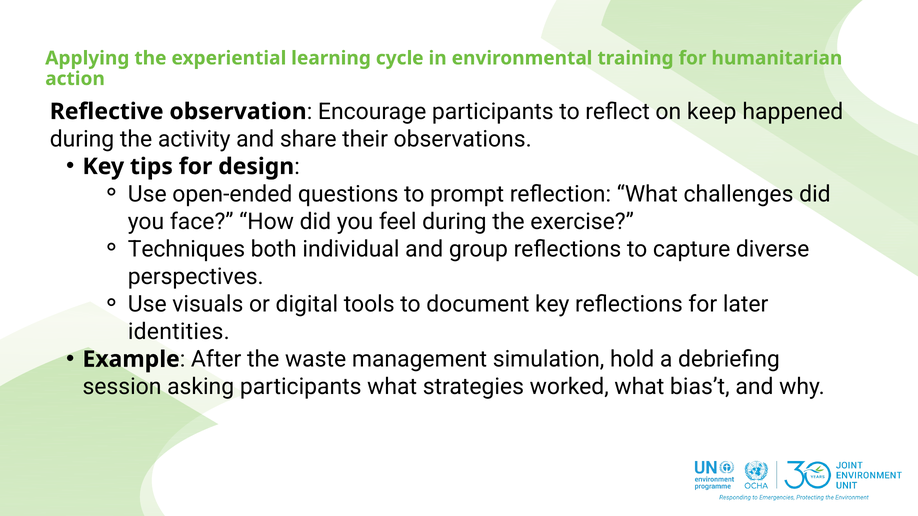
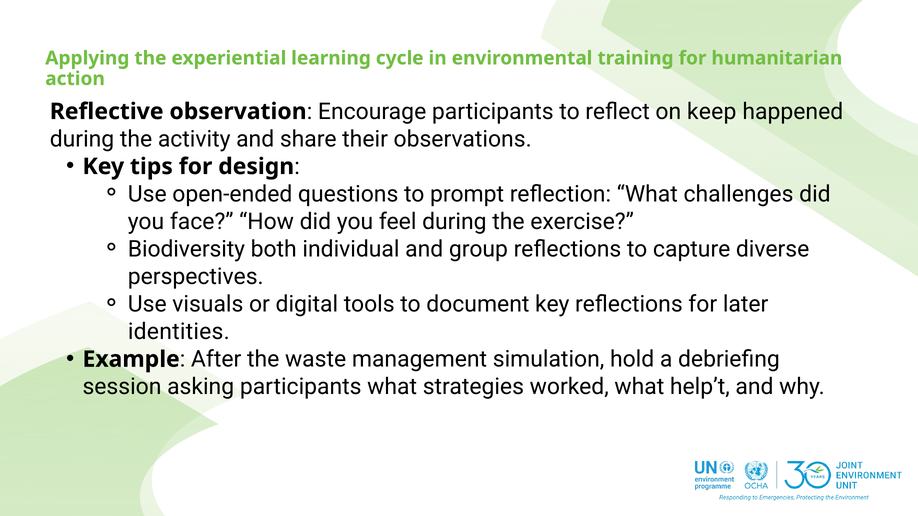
Techniques: Techniques -> Biodiversity (186, 249)
bias’t: bias’t -> help’t (700, 387)
